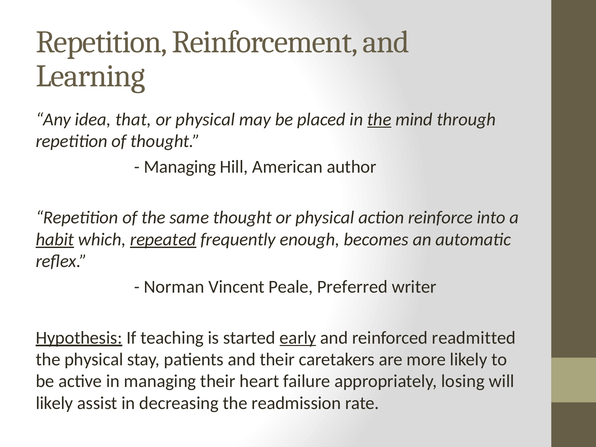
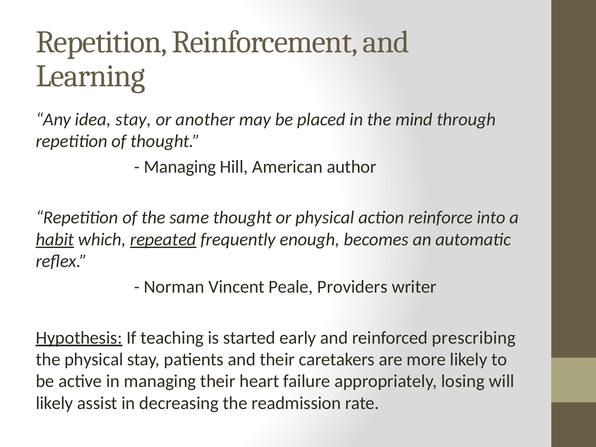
idea that: that -> stay (133, 119)
physical: physical -> another (205, 119)
the underline: present -> none (379, 119)
Preferred: Preferred -> Providers (352, 287)
early underline: present -> none (298, 338)
readmitted: readmitted -> prescribing (474, 338)
